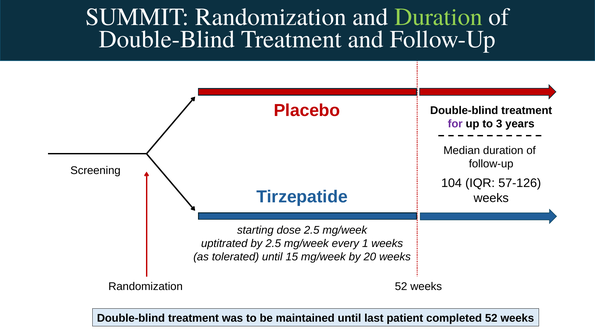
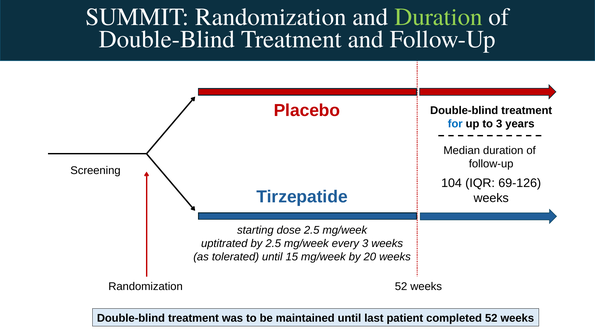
for colour: purple -> blue (455, 124)
57-126: 57-126 -> 69-126 (520, 183)
every 1: 1 -> 3 (365, 244)
